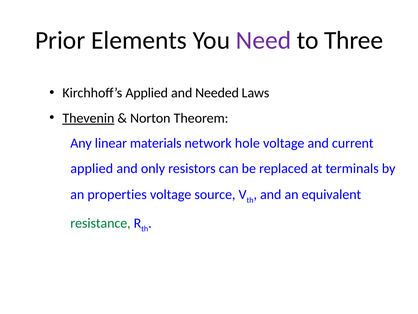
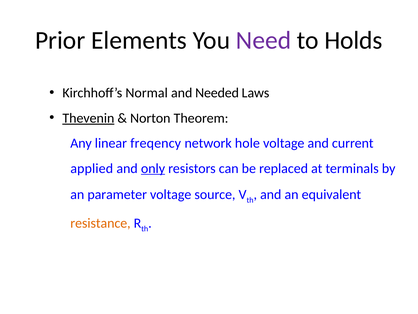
Three: Three -> Holds (354, 40)
Kirchhoff’s Applied: Applied -> Normal (147, 93)
materials: materials -> freqency (156, 143)
only underline: none -> present (153, 168)
properties: properties -> parameter (117, 194)
resistance colour: green -> orange (100, 223)
